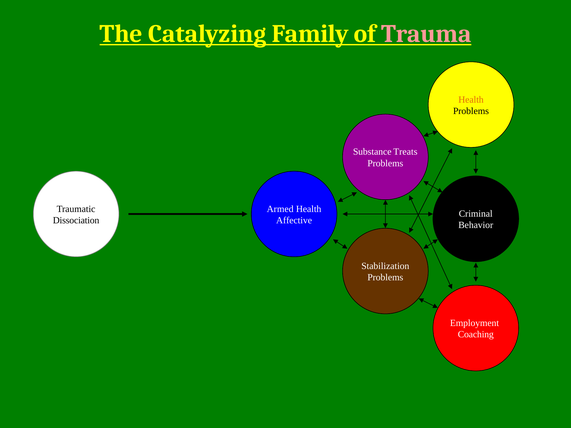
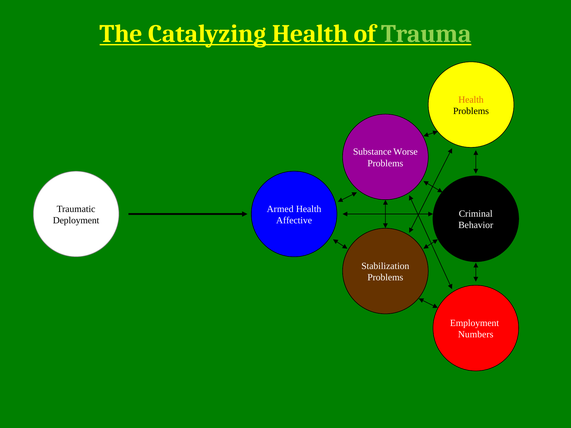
Catalyzing Family: Family -> Health (310, 34)
Trauma colour: pink -> light green (426, 34)
Treats: Treats -> Worse (405, 152)
Dissociation: Dissociation -> Deployment (76, 220)
Coaching: Coaching -> Numbers (476, 335)
